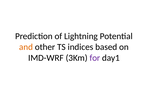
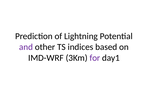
and colour: orange -> purple (26, 47)
